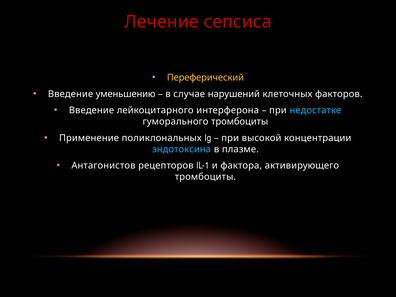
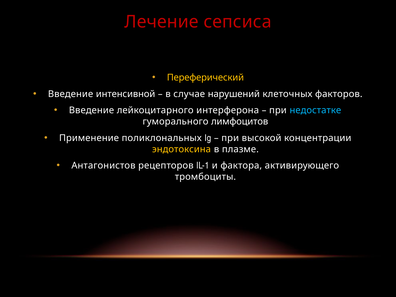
уменьшению: уменьшению -> интенсивной (126, 94)
гуморального тромбоциты: тромбоциты -> лимфоцитов (240, 122)
эндотоксина colour: light blue -> yellow (181, 149)
